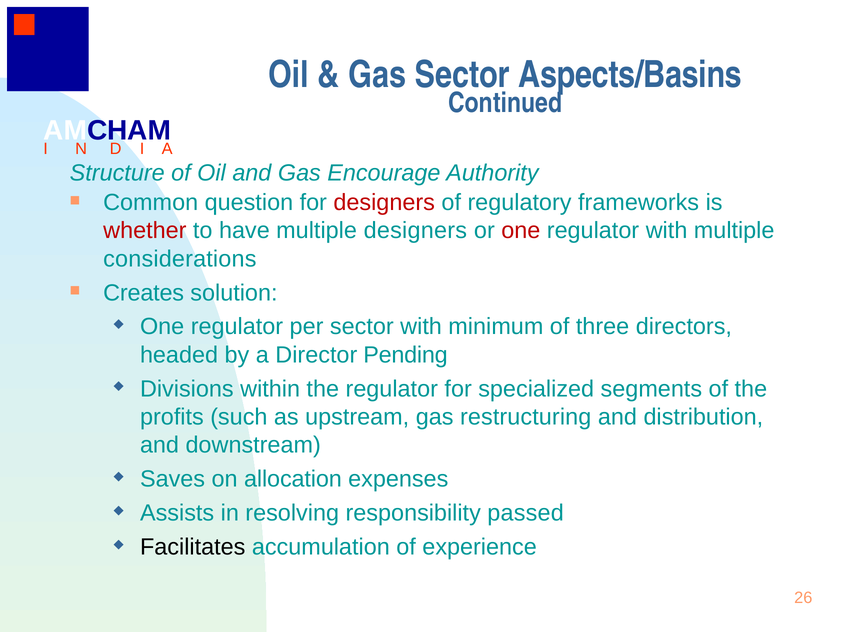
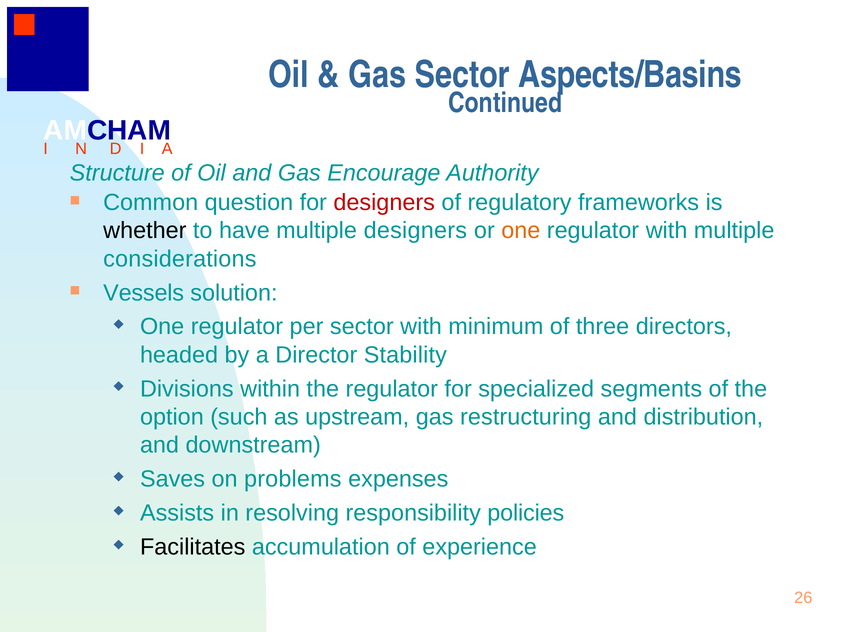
whether colour: red -> black (145, 230)
one colour: red -> orange (521, 230)
Creates: Creates -> Vessels (144, 293)
Pending: Pending -> Stability (405, 355)
profits: profits -> option (172, 417)
allocation: allocation -> problems (293, 479)
passed: passed -> policies (526, 513)
